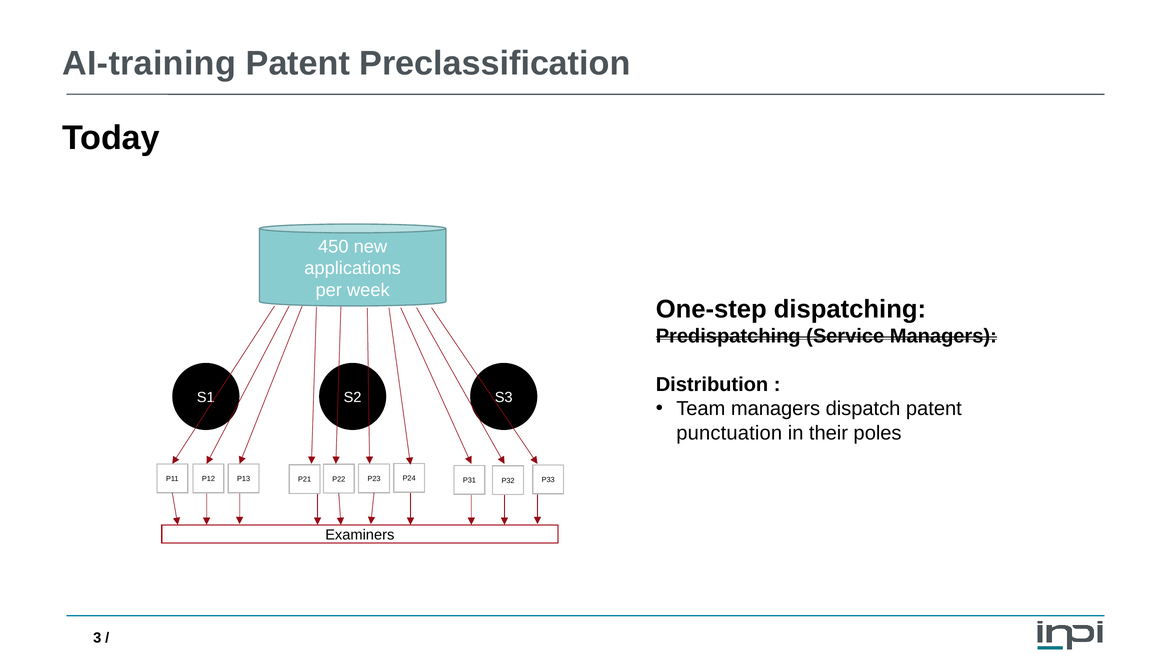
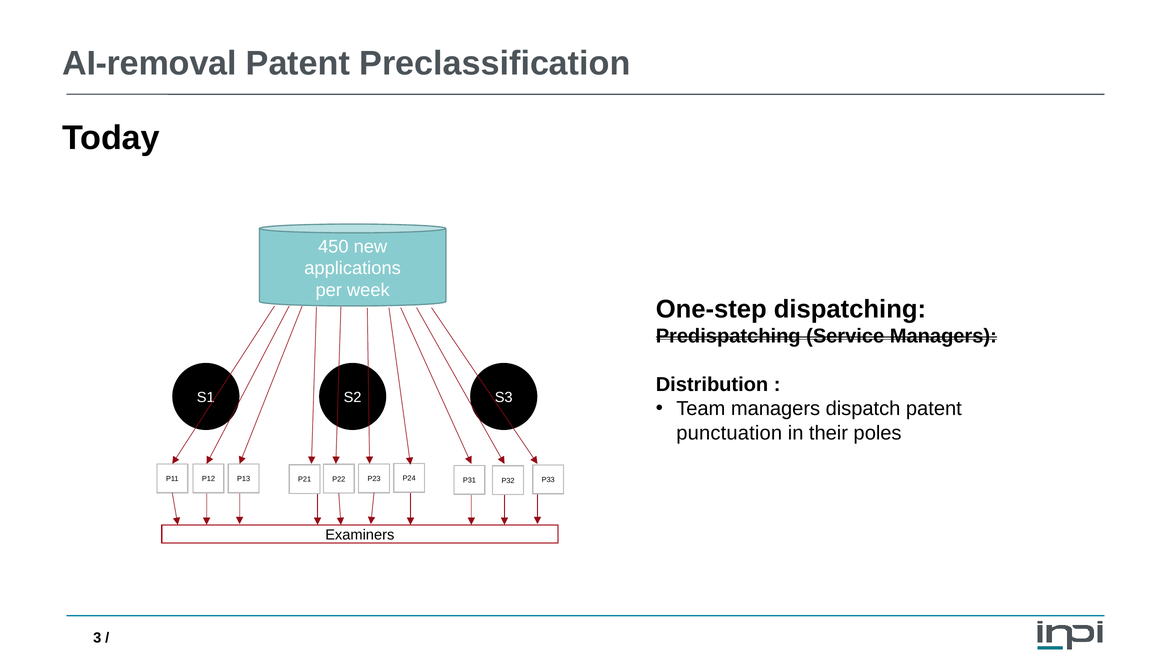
AI-training: AI-training -> AI-removal (149, 64)
